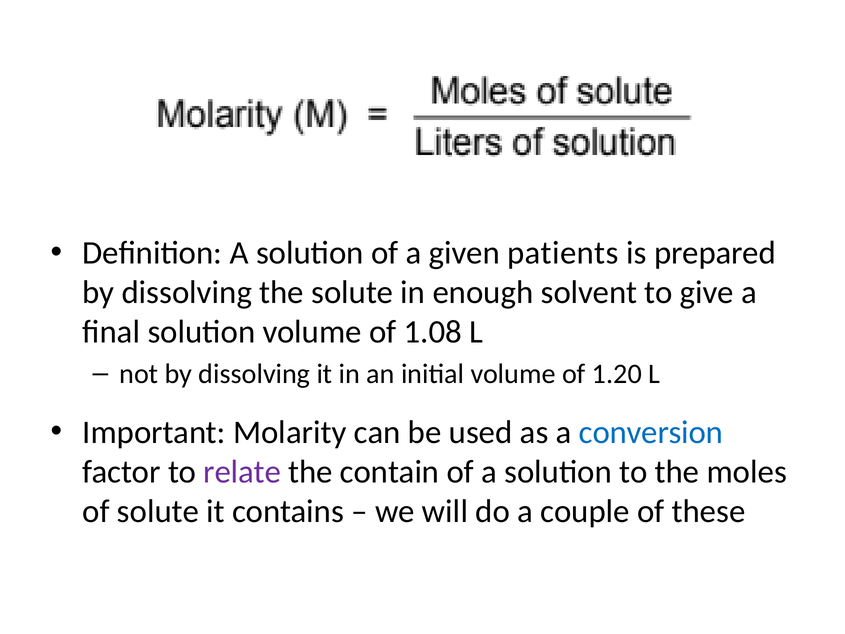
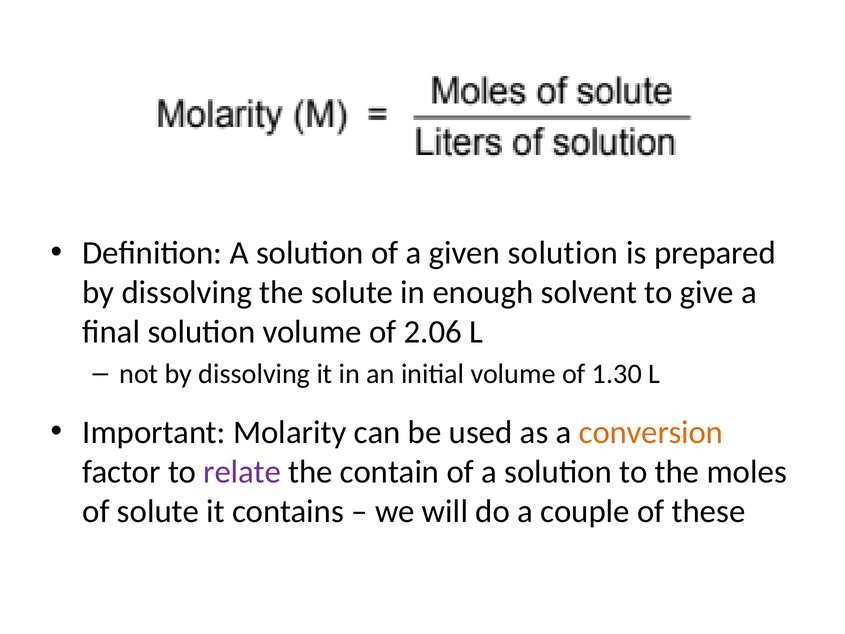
given patients: patients -> solution (563, 253)
1.08: 1.08 -> 2.06 (433, 332)
1.20: 1.20 -> 1.30 (617, 374)
conversion colour: blue -> orange (651, 432)
